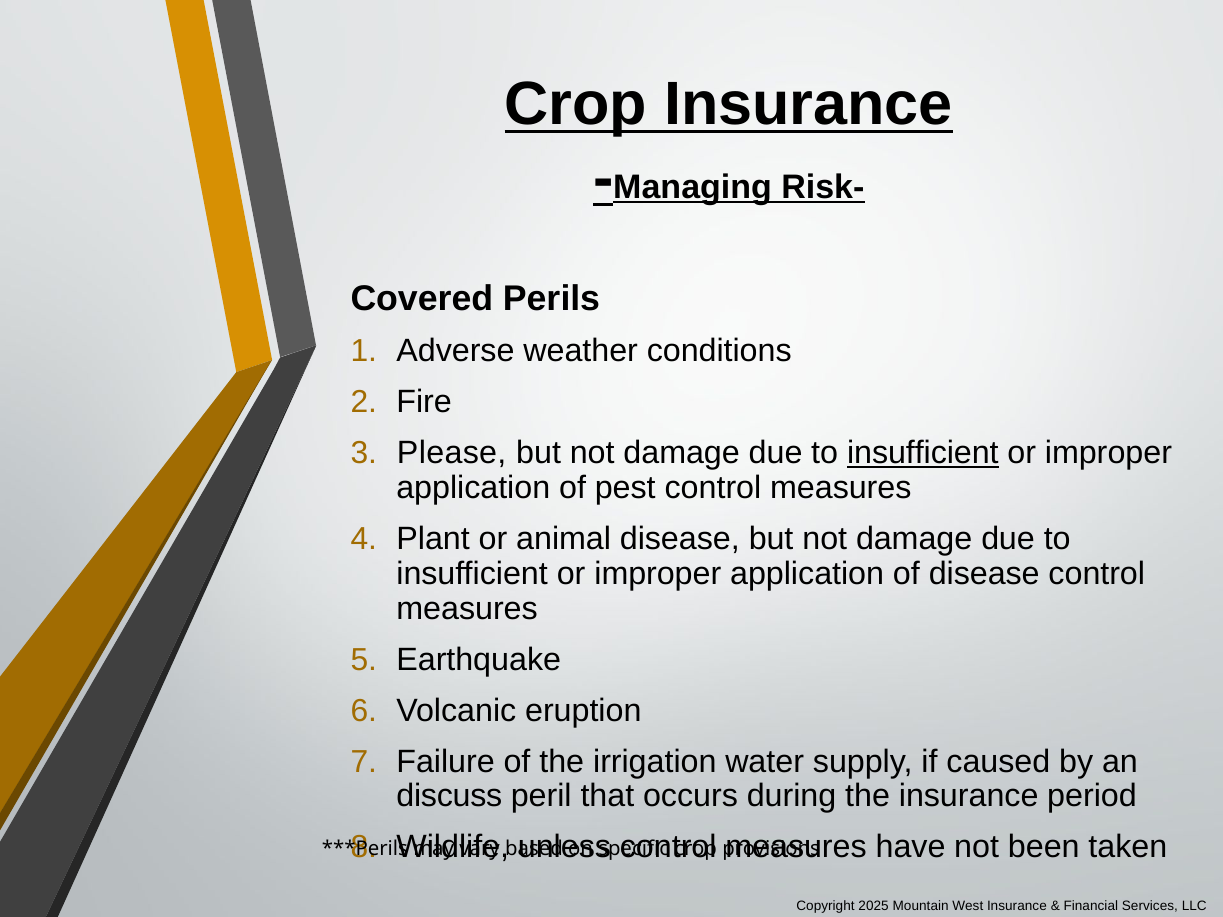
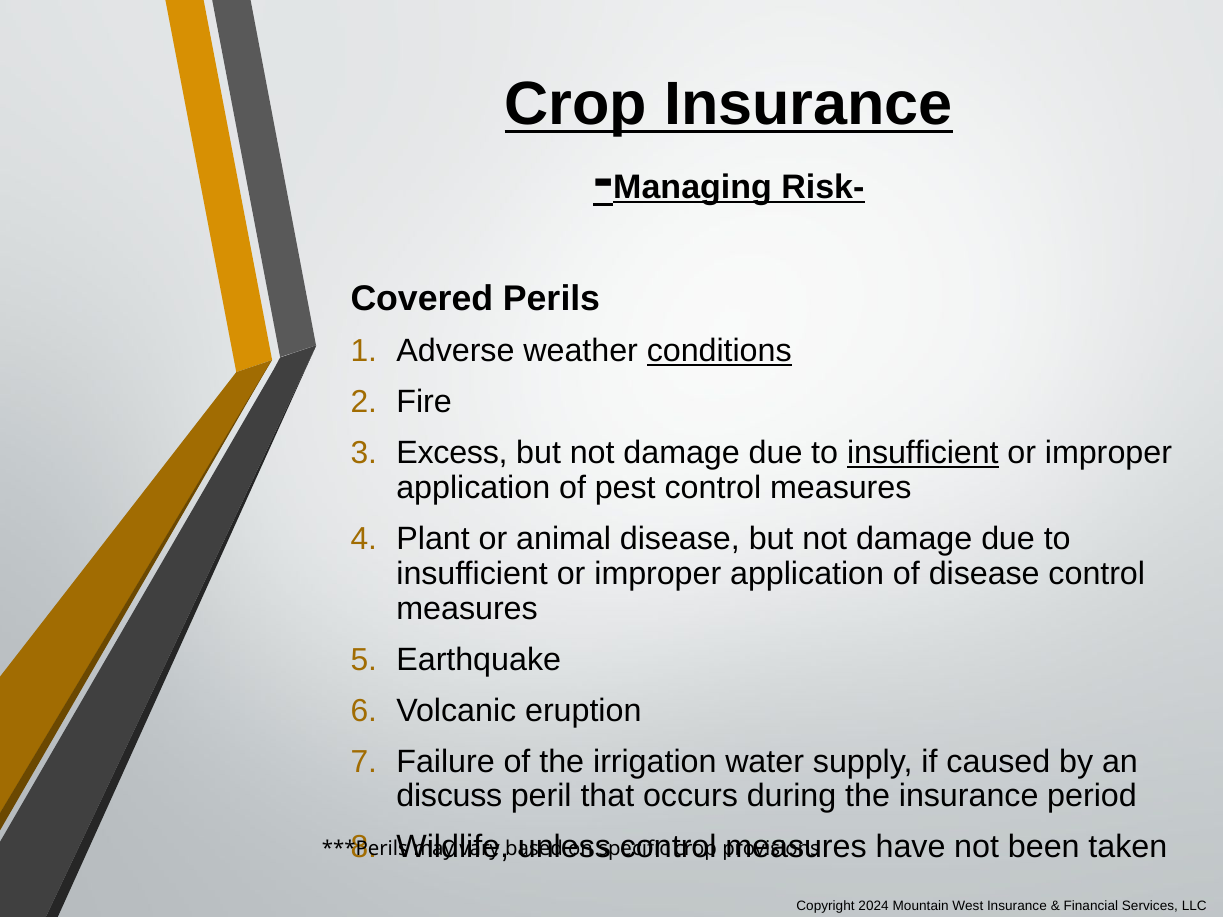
conditions underline: none -> present (719, 351)
Please: Please -> Excess (452, 453)
2025: 2025 -> 2024 (874, 906)
